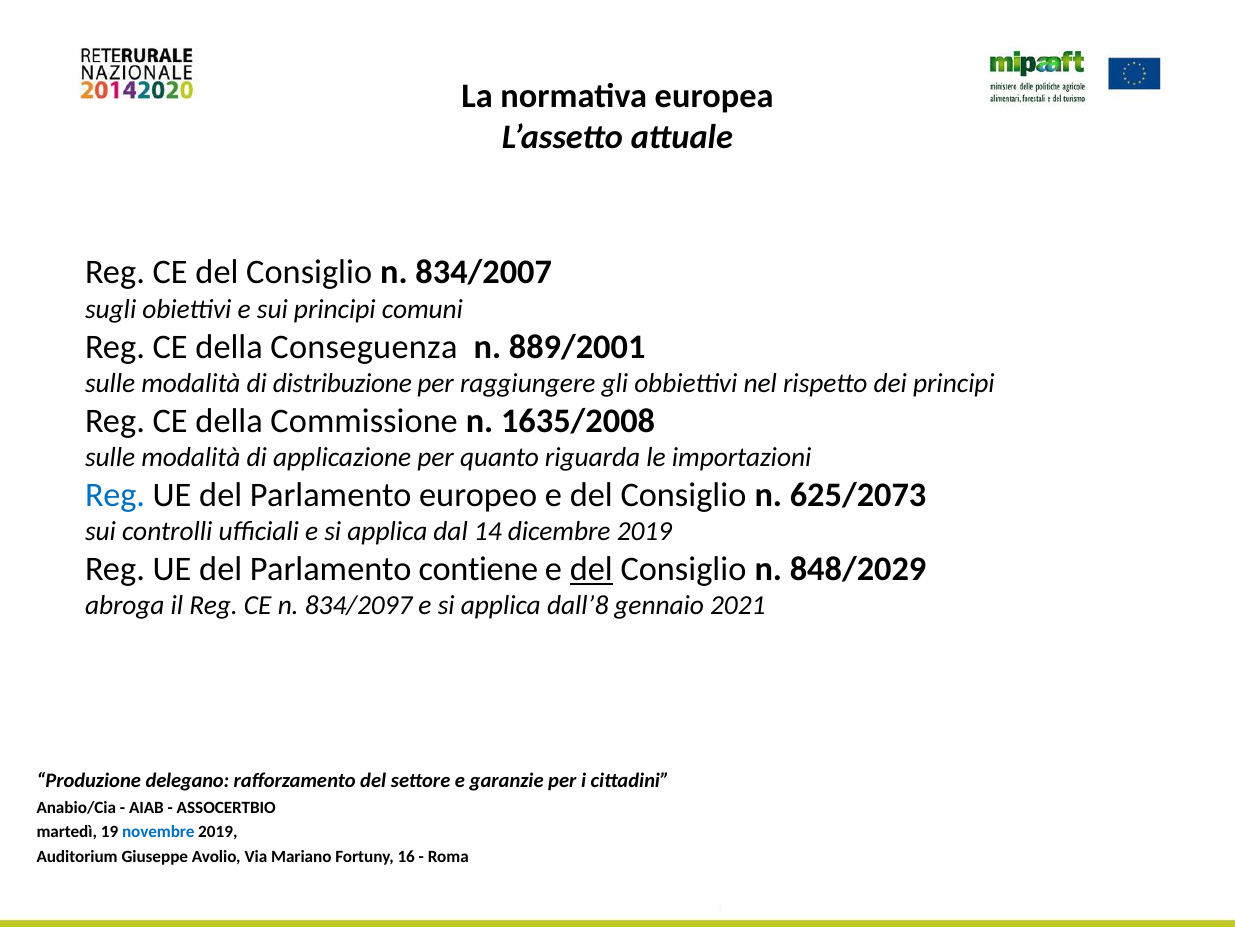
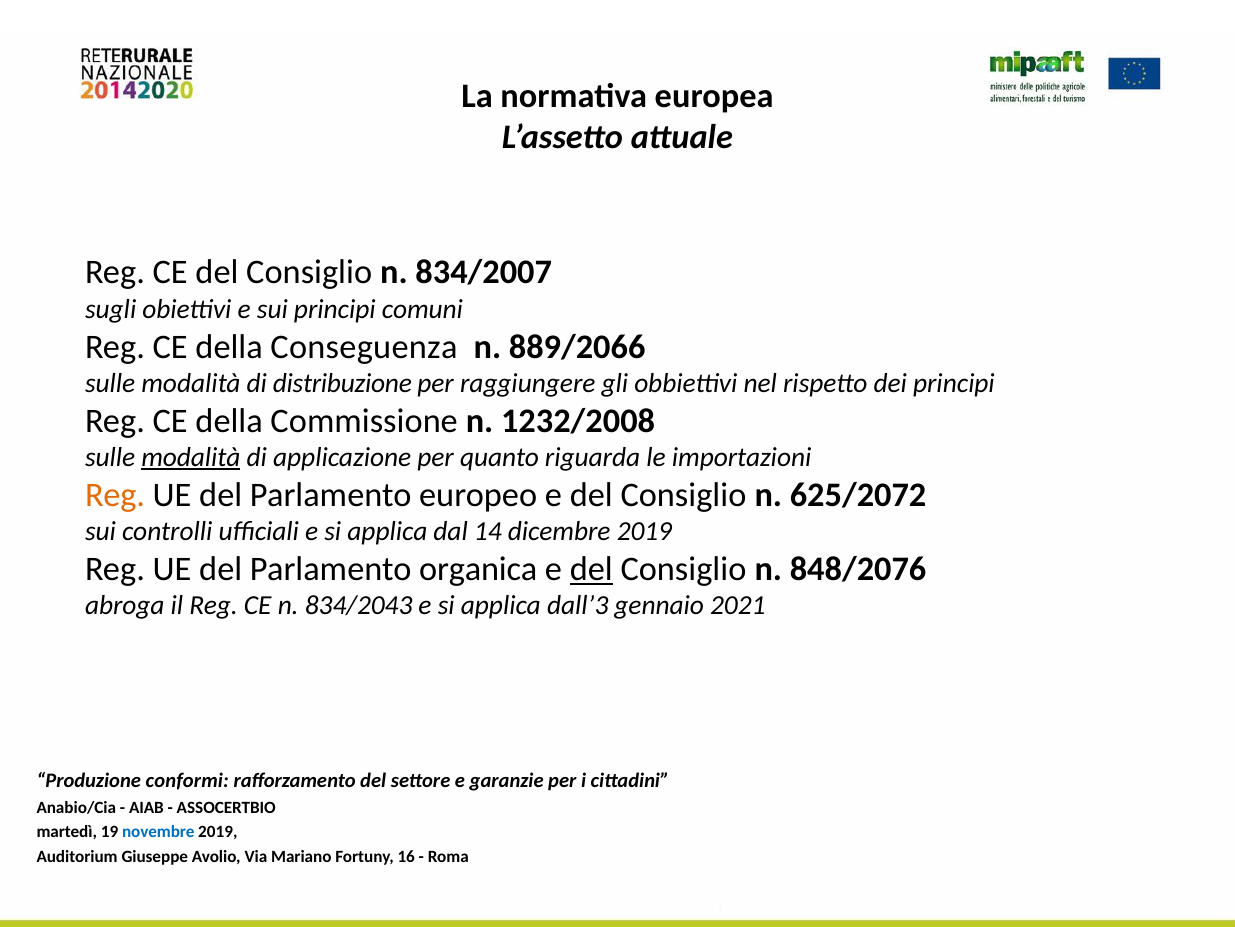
889/2001: 889/2001 -> 889/2066 (577, 346)
1635/2008: 1635/2008 -> 1232/2008 (578, 421)
modalità underline: none -> present (191, 457)
Reg colour: blue -> orange (115, 495)
625/2073: 625/2073 -> 625/2072 (858, 495)
contiene: contiene -> organica (478, 569)
848/2029: 848/2029 -> 848/2076 (858, 569)
834/2097: 834/2097 -> 834/2043 (359, 605)
dall’8: dall’8 -> dall’3 (578, 605)
delegano: delegano -> conformi (187, 780)
